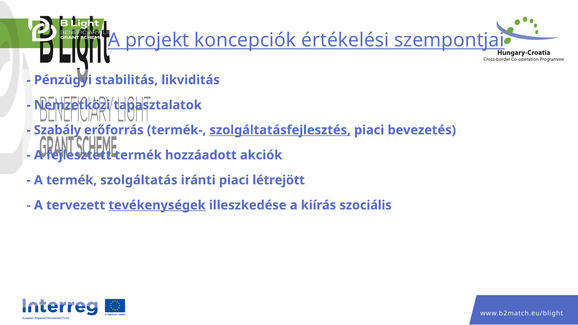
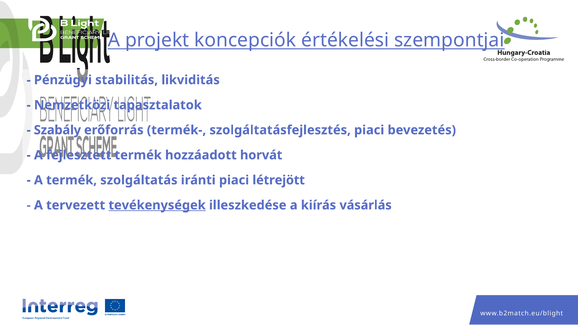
szolgáltatásfejlesztés underline: present -> none (280, 130)
akciók: akciók -> horvát (261, 155)
szociális: szociális -> vásárlás (366, 205)
